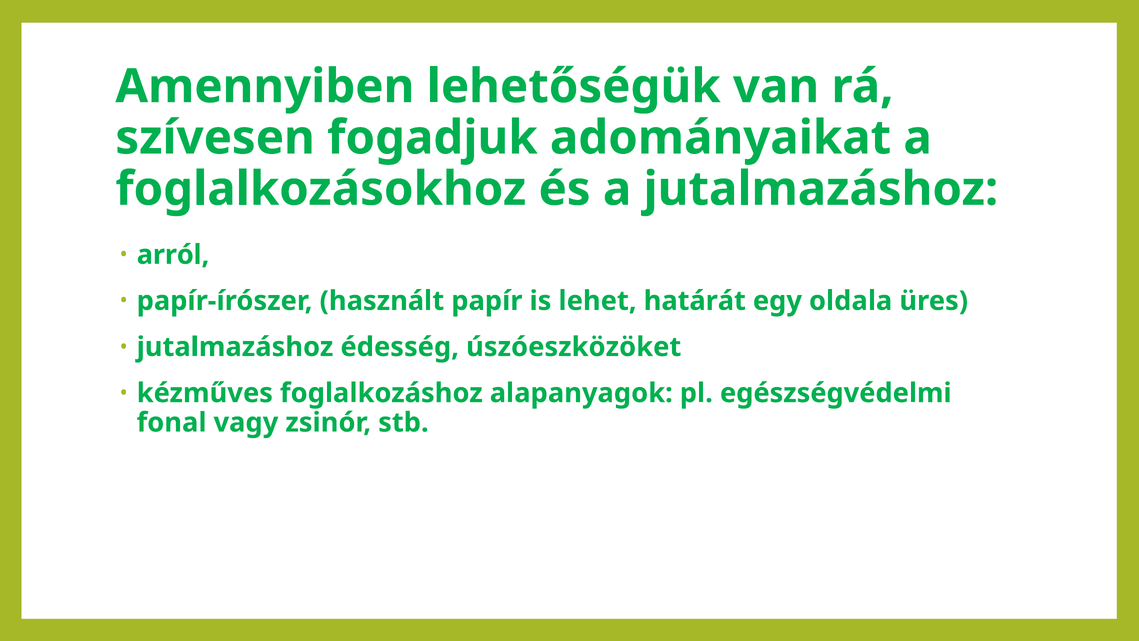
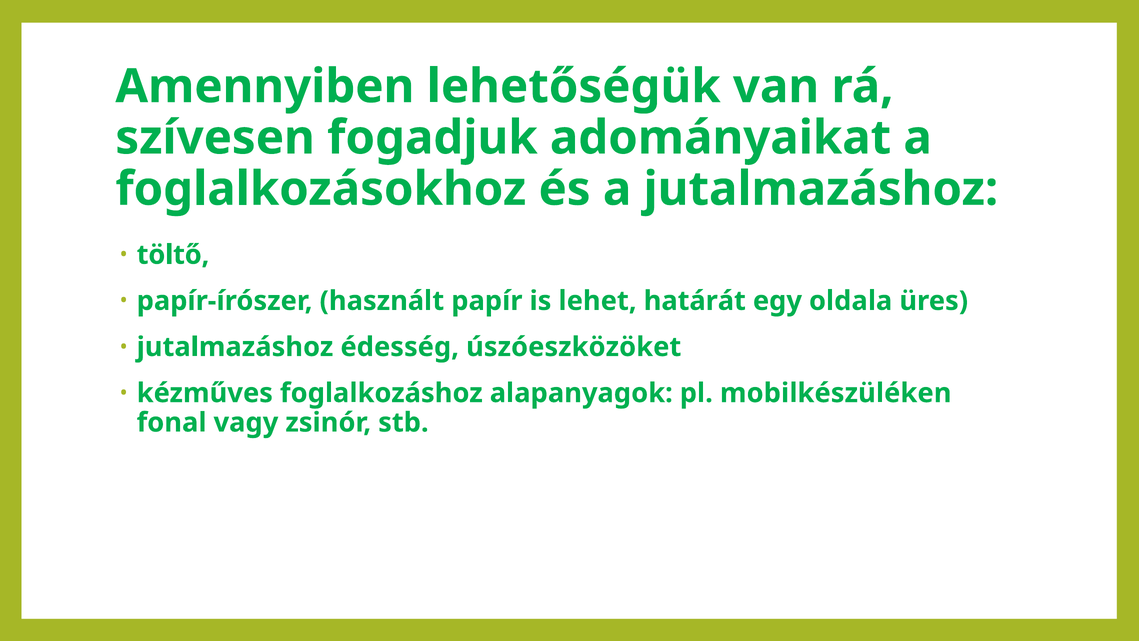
arról: arról -> töltő (173, 255)
egészségvédelmi: egészségvédelmi -> mobilkészüléken (836, 393)
